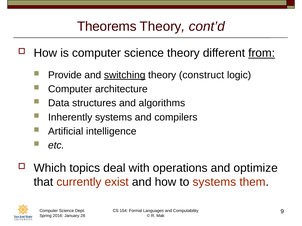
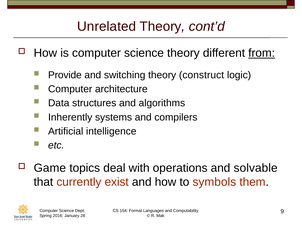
Theorems: Theorems -> Unrelated (107, 27)
switching underline: present -> none (125, 75)
Which: Which -> Game (50, 168)
optimize: optimize -> solvable (256, 168)
to systems: systems -> symbols (214, 182)
